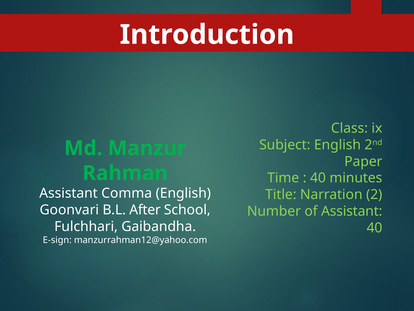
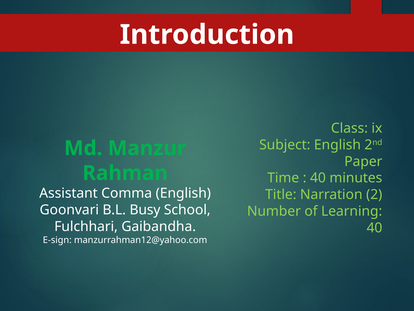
After: After -> Busy (145, 210)
of Assistant: Assistant -> Learning (352, 211)
